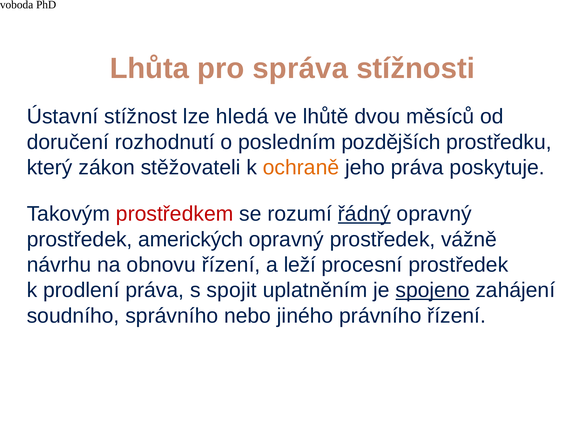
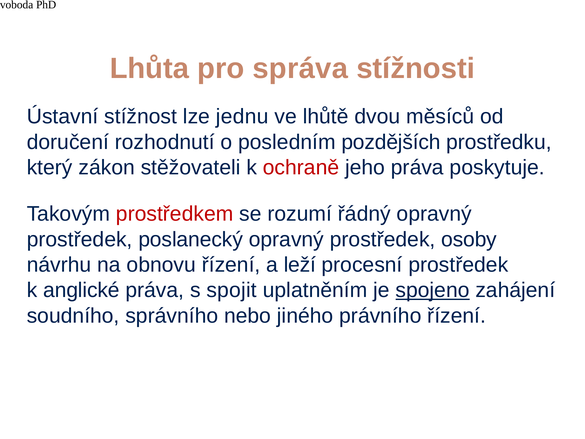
hledá: hledá -> jednu (242, 117)
ochraně colour: orange -> red (301, 167)
řádný underline: present -> none (364, 214)
amerických: amerických -> poslanecký (191, 239)
vážně: vážně -> osoby (469, 239)
prodlení: prodlení -> anglické (81, 290)
